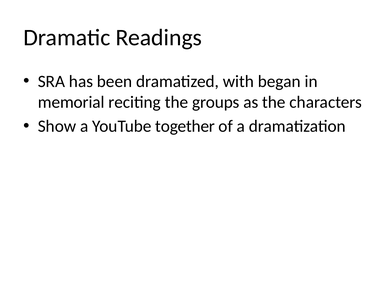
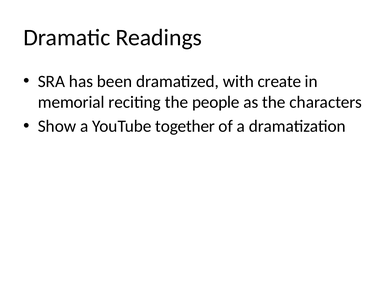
began: began -> create (279, 81)
groups: groups -> people (216, 102)
